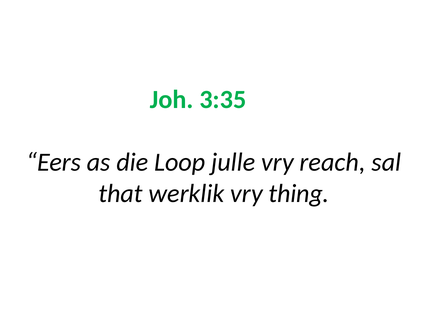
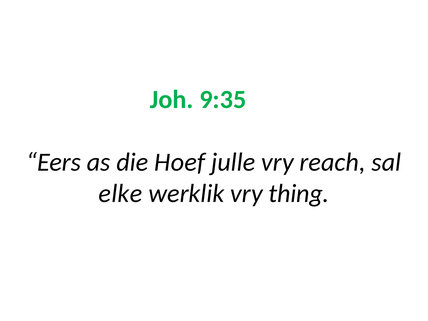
3:35: 3:35 -> 9:35 (223, 100)
Loop: Loop -> Hoef (180, 162)
that: that -> elke (120, 194)
